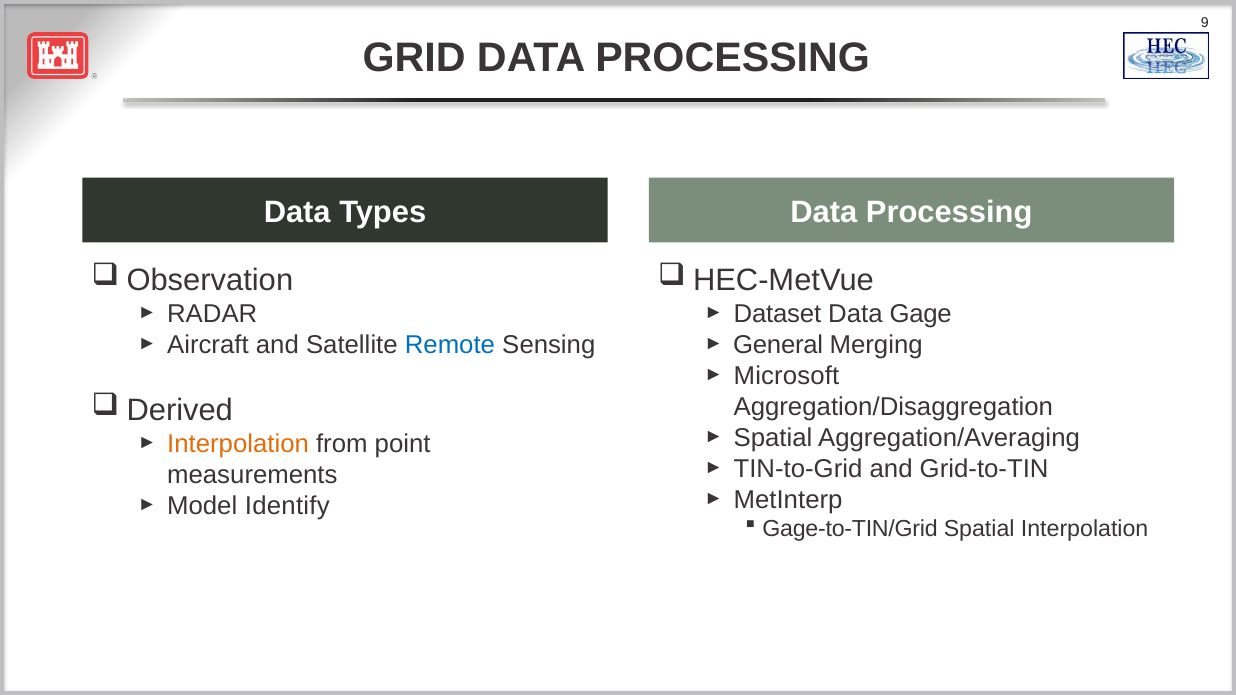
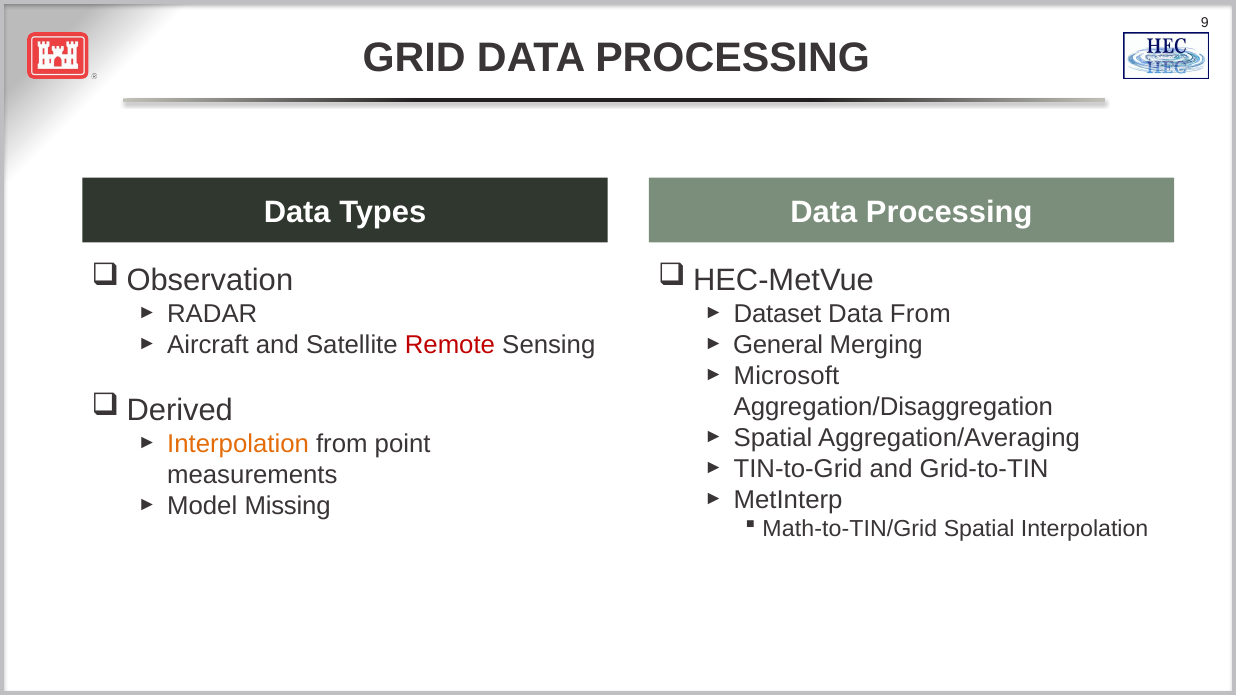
Data Gage: Gage -> From (920, 314)
Remote colour: blue -> red (450, 345)
Identify: Identify -> Missing (288, 506)
Gage-to-TIN/Grid: Gage-to-TIN/Grid -> Math-to-TIN/Grid (850, 529)
